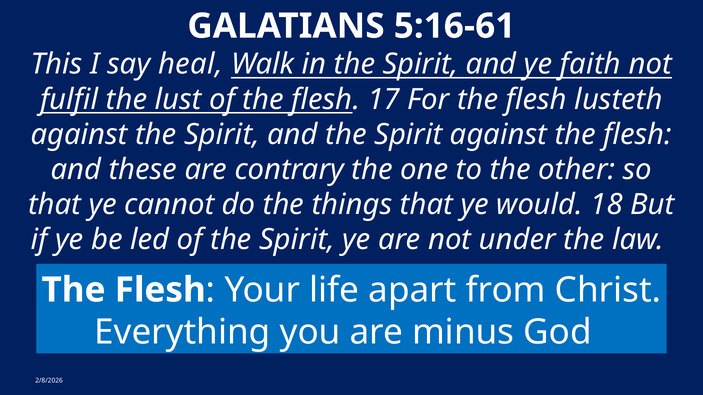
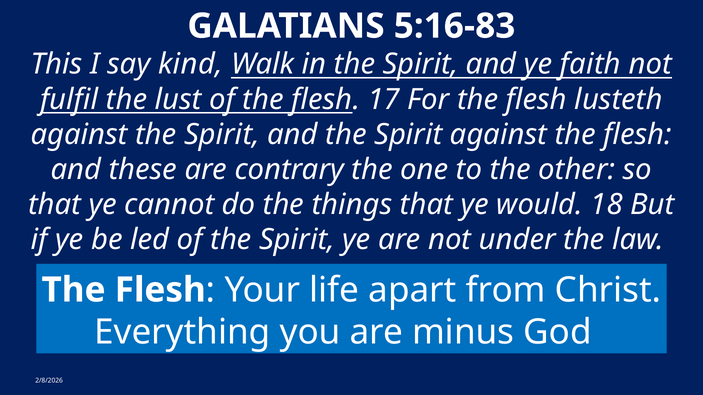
5:16-61: 5:16-61 -> 5:16-83 (455, 26)
heal: heal -> kind (190, 64)
